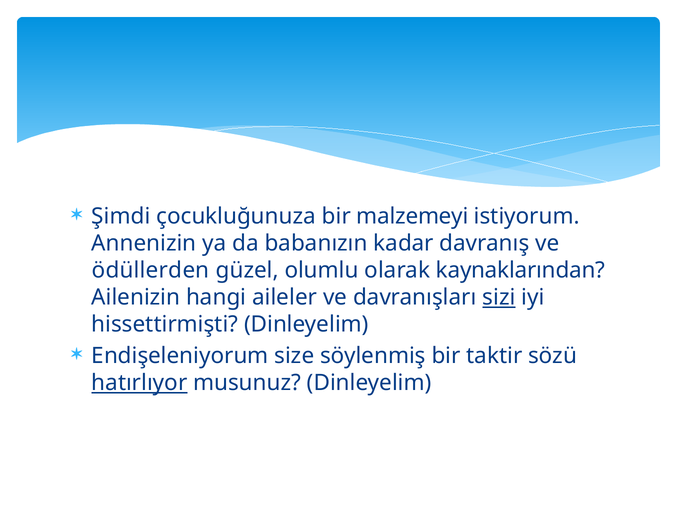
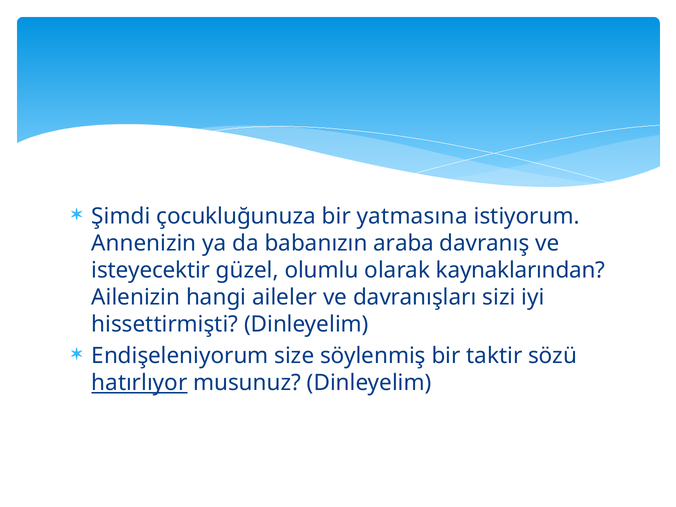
malzemeyi: malzemeyi -> yatmasına (412, 216)
kadar: kadar -> araba (404, 243)
ödüllerden: ödüllerden -> isteyecektir (151, 270)
sizi underline: present -> none (499, 297)
